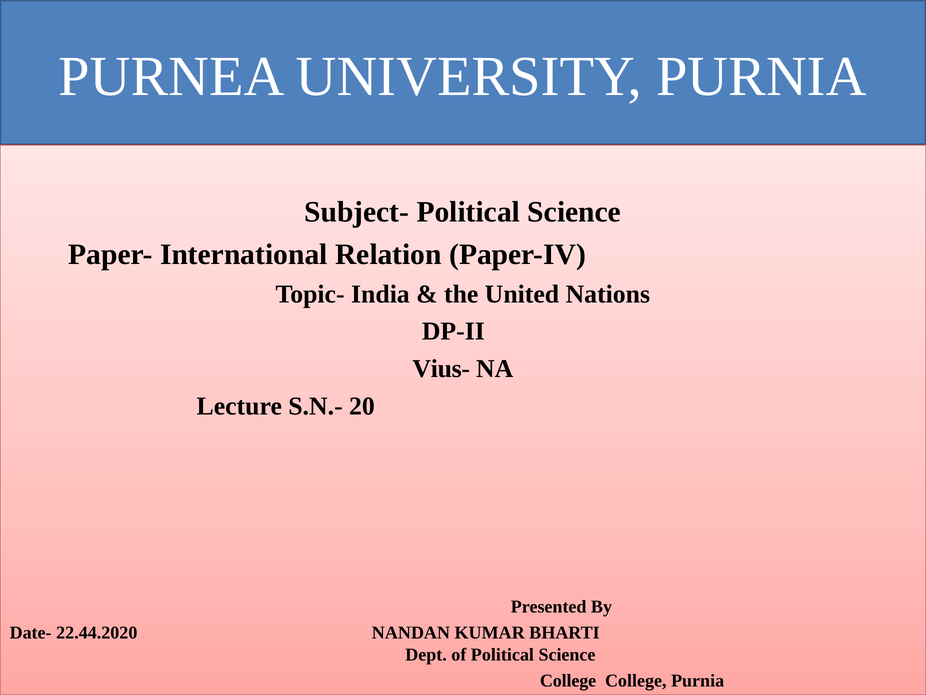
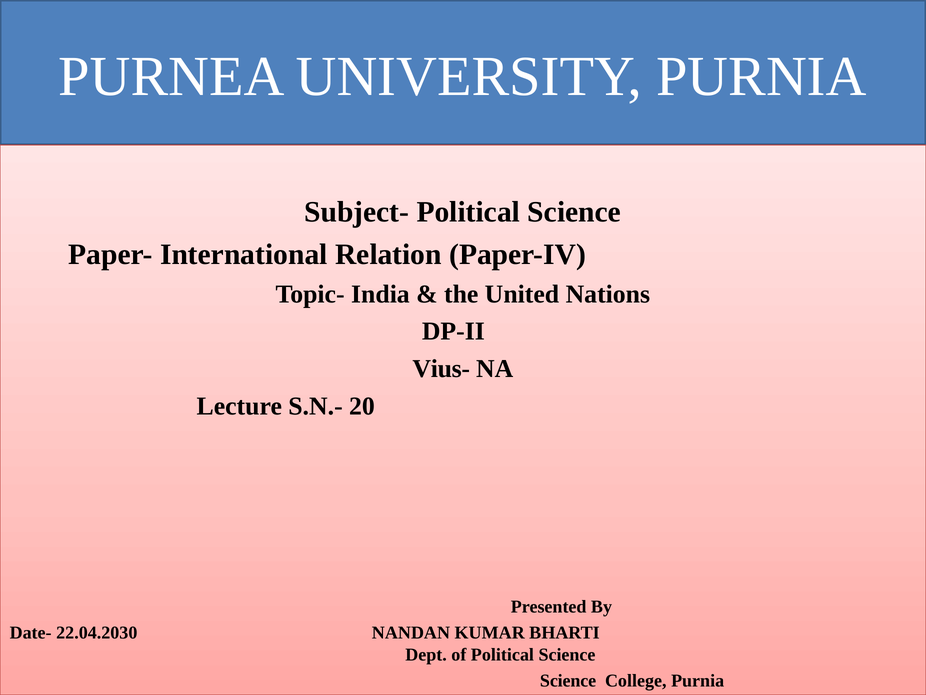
22.44.2020: 22.44.2020 -> 22.04.2030 (97, 633)
College: College -> Science (568, 680)
